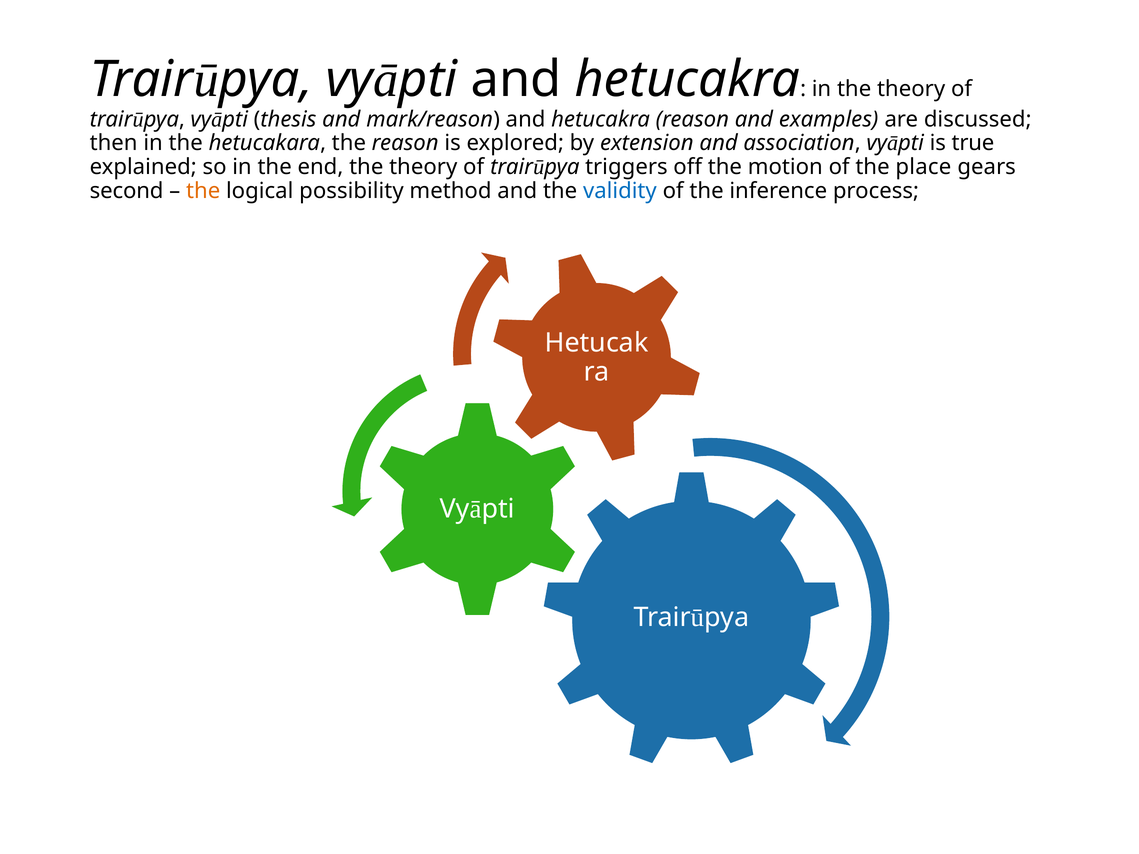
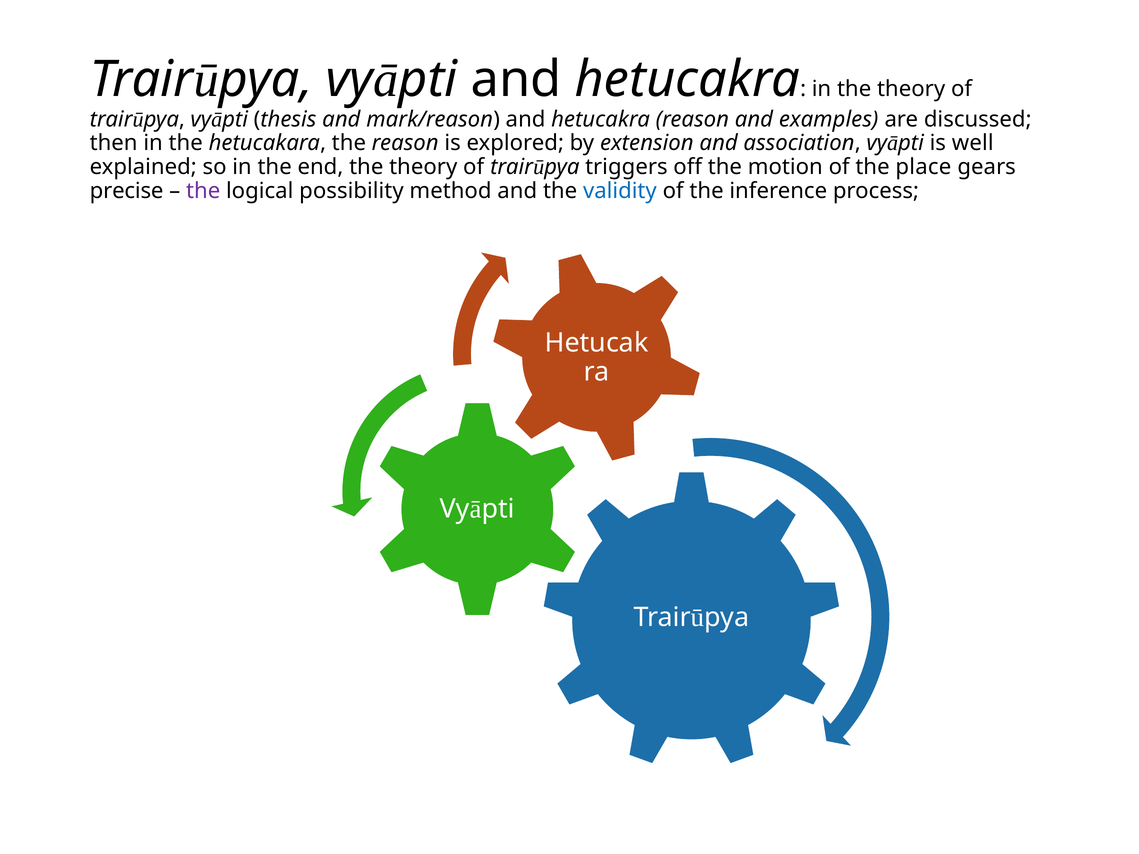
true: true -> well (973, 143)
second: second -> precise (127, 191)
the colour: orange -> purple (203, 191)
